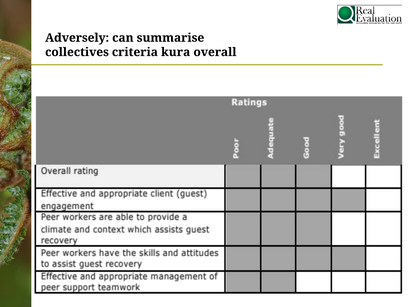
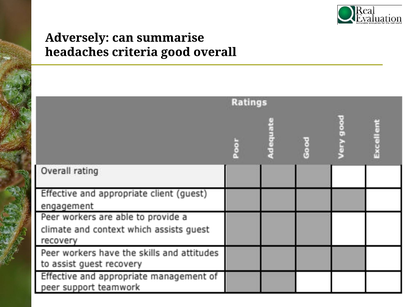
collectives: collectives -> headaches (77, 52)
kura: kura -> good (176, 52)
